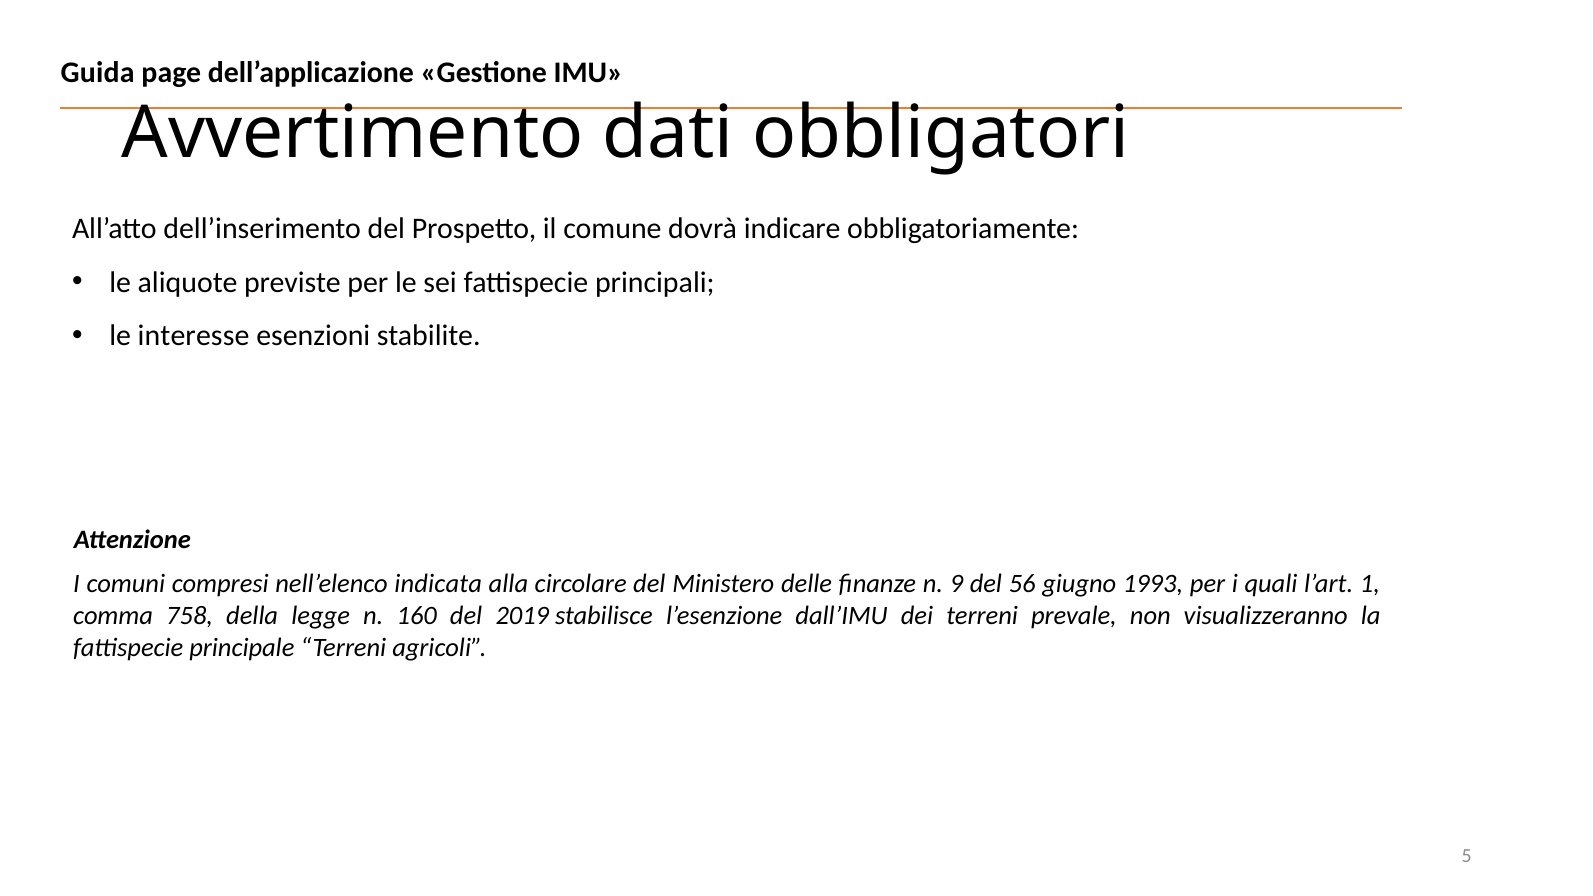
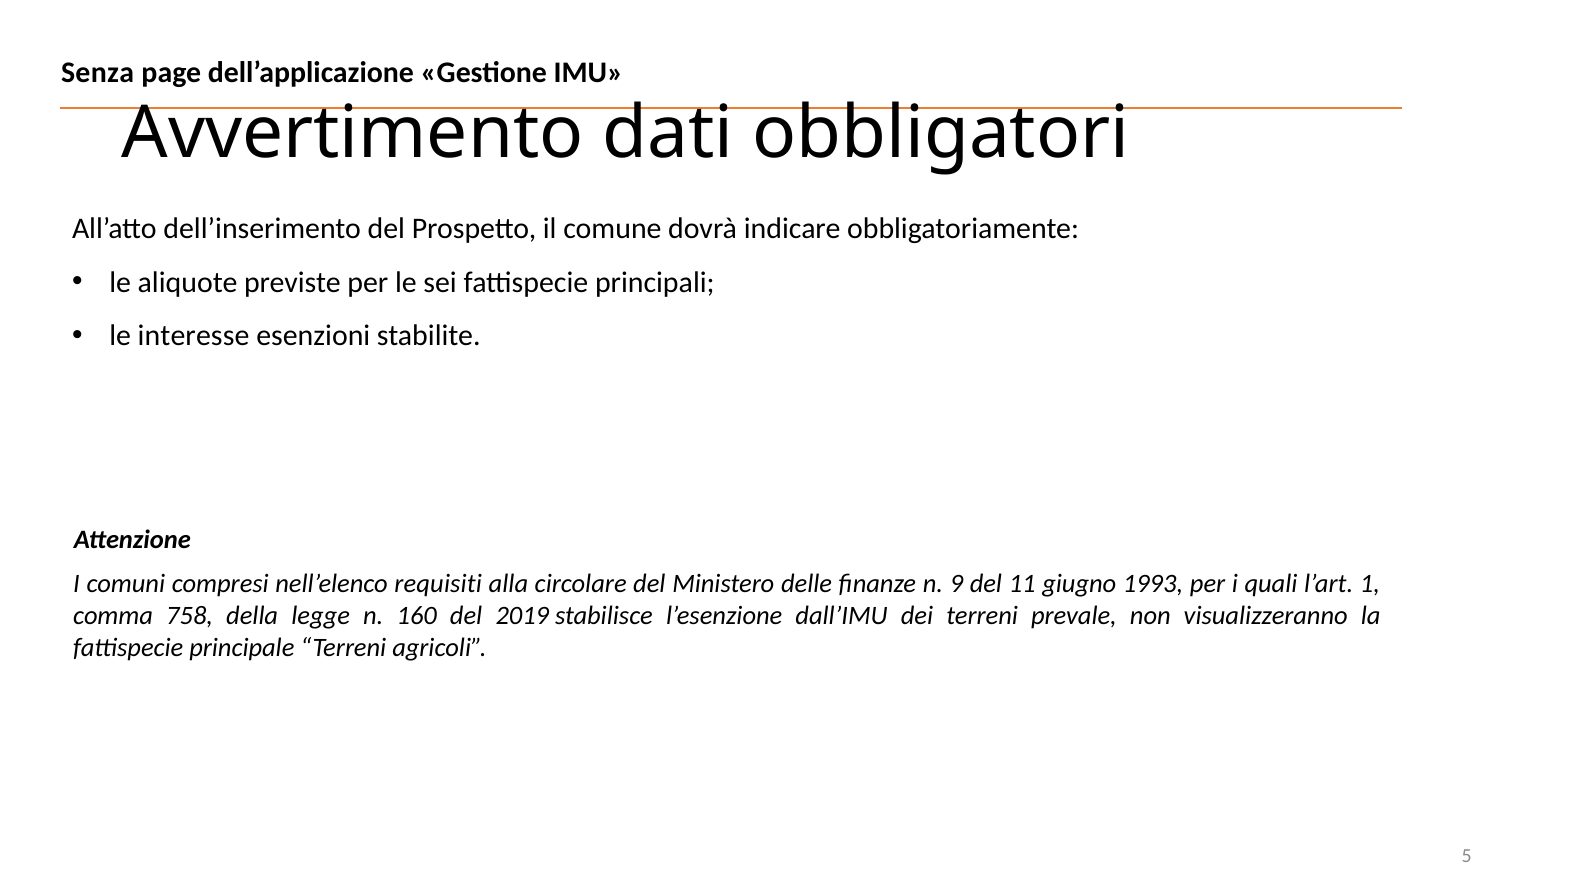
Guida: Guida -> Senza (98, 73)
indicata: indicata -> requisiti (438, 584)
56: 56 -> 11 (1022, 584)
